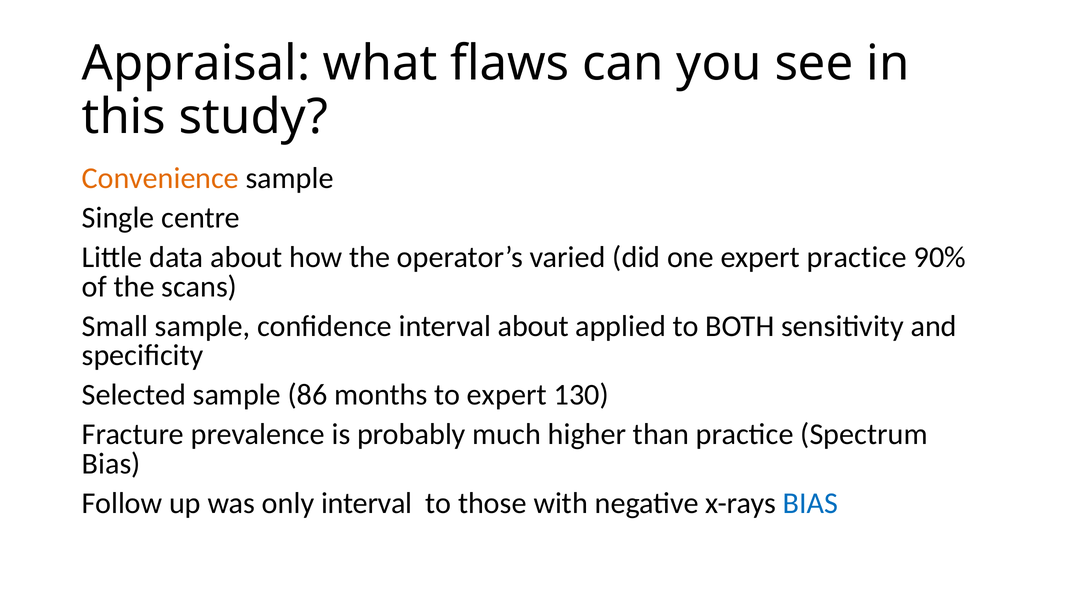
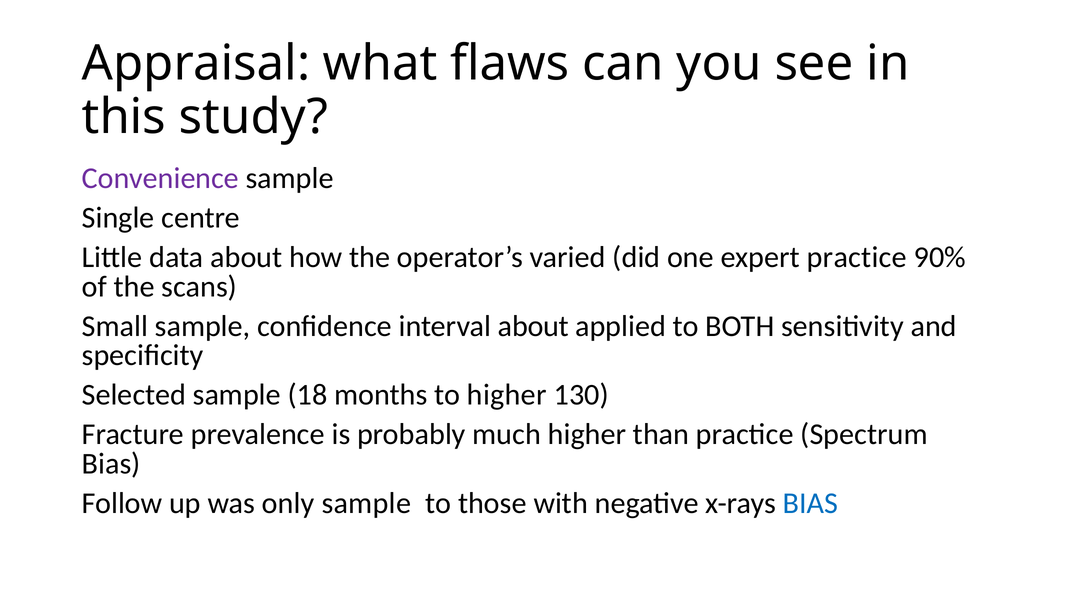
Convenience colour: orange -> purple (160, 178)
86: 86 -> 18 (308, 395)
to expert: expert -> higher (507, 395)
only interval: interval -> sample (366, 503)
